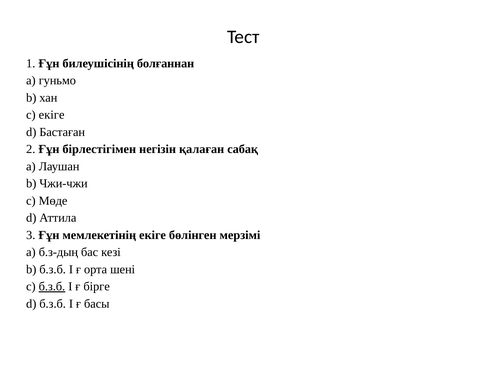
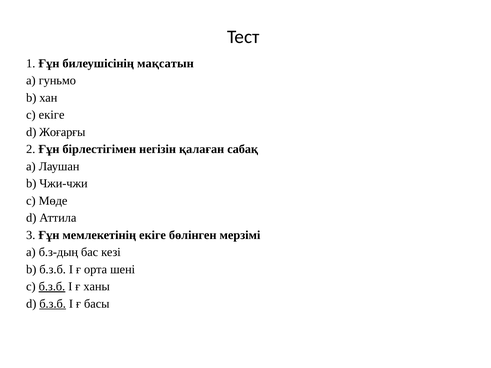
болғаннан: болғаннан -> мақсатын (165, 63)
Бастаған: Бастаған -> Жоғарғы (62, 132)
бірге: бірге -> ханы (97, 287)
б.з.б underline: none -> present (53, 304)
